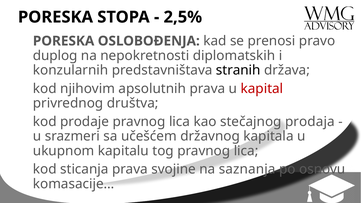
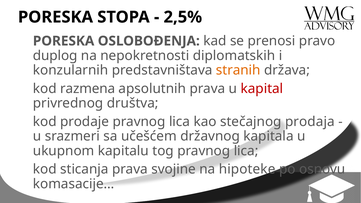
stranih colour: black -> orange (238, 70)
njihovim: njihovim -> razmena (88, 89)
saznanja: saznanja -> hipoteke (247, 169)
